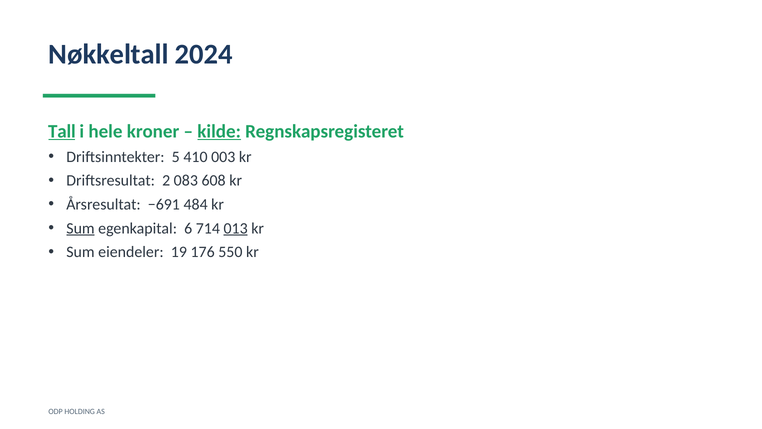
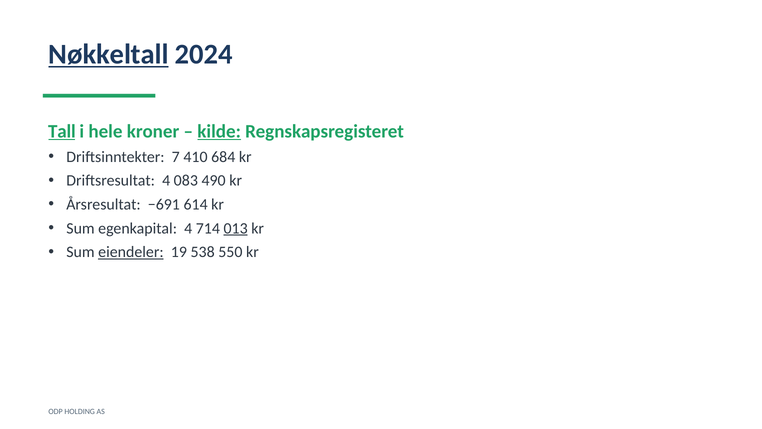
Nøkkeltall underline: none -> present (109, 54)
5: 5 -> 7 (176, 157)
003: 003 -> 684 (223, 157)
Driftsresultat 2: 2 -> 4 (166, 181)
608: 608 -> 490 (214, 181)
484: 484 -> 614 (196, 204)
Sum underline: present -> none (80, 228)
egenkapital 6: 6 -> 4 (188, 228)
eiendeler underline: none -> present (131, 252)
176: 176 -> 538 (203, 252)
